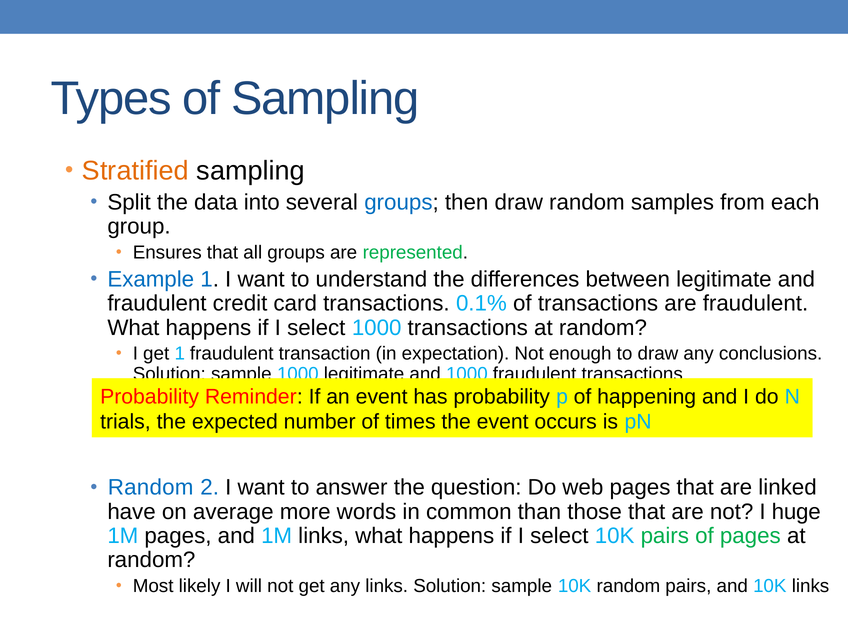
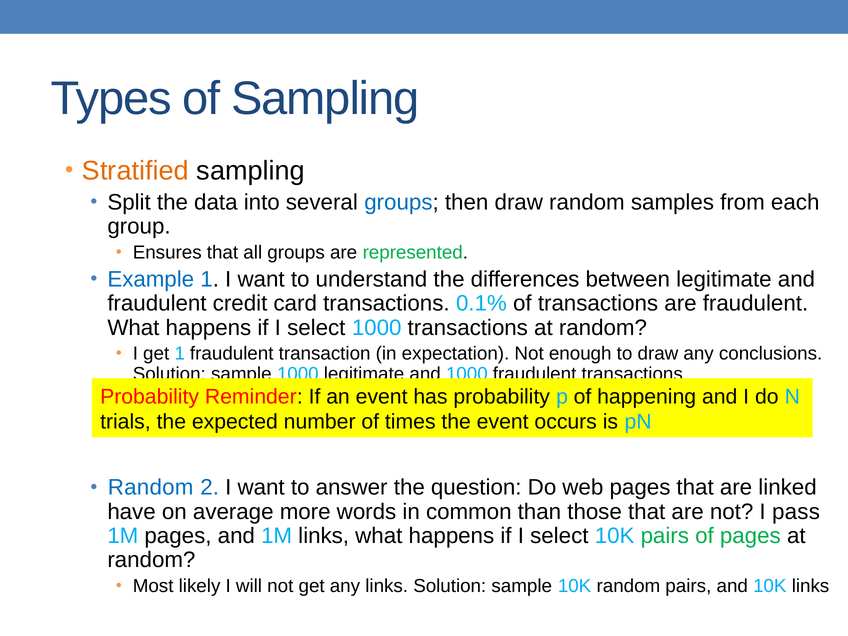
huge: huge -> pass (796, 512)
